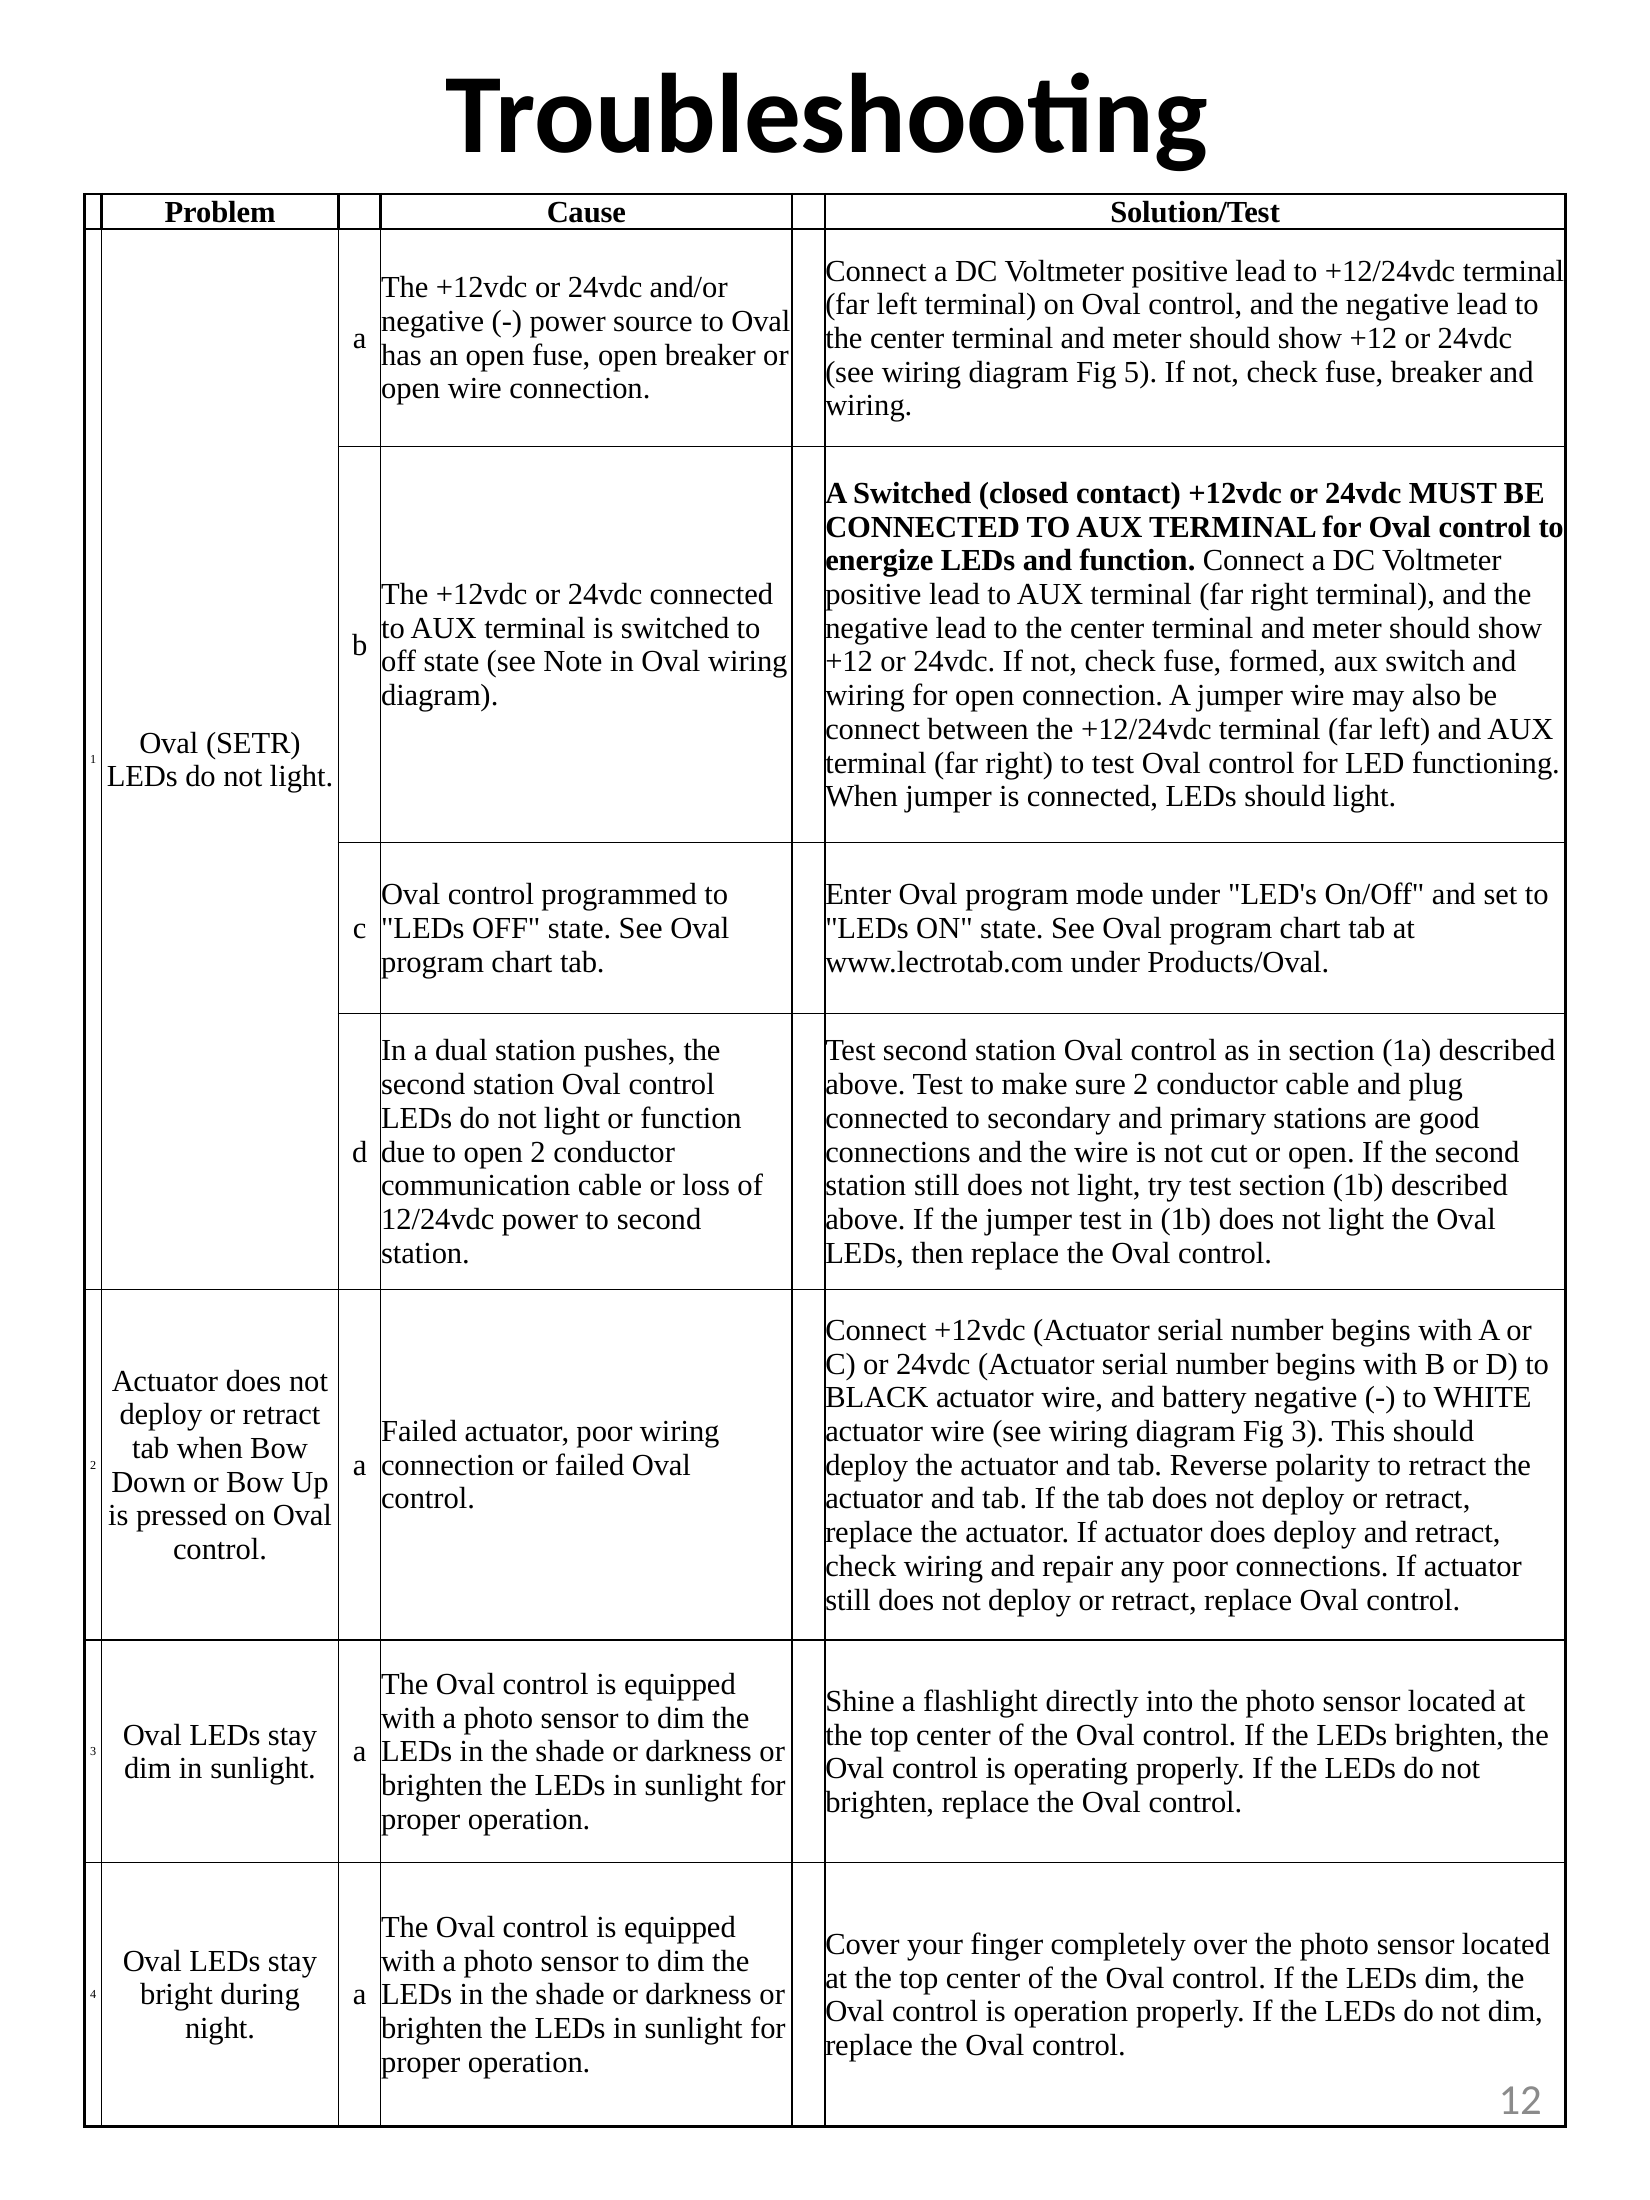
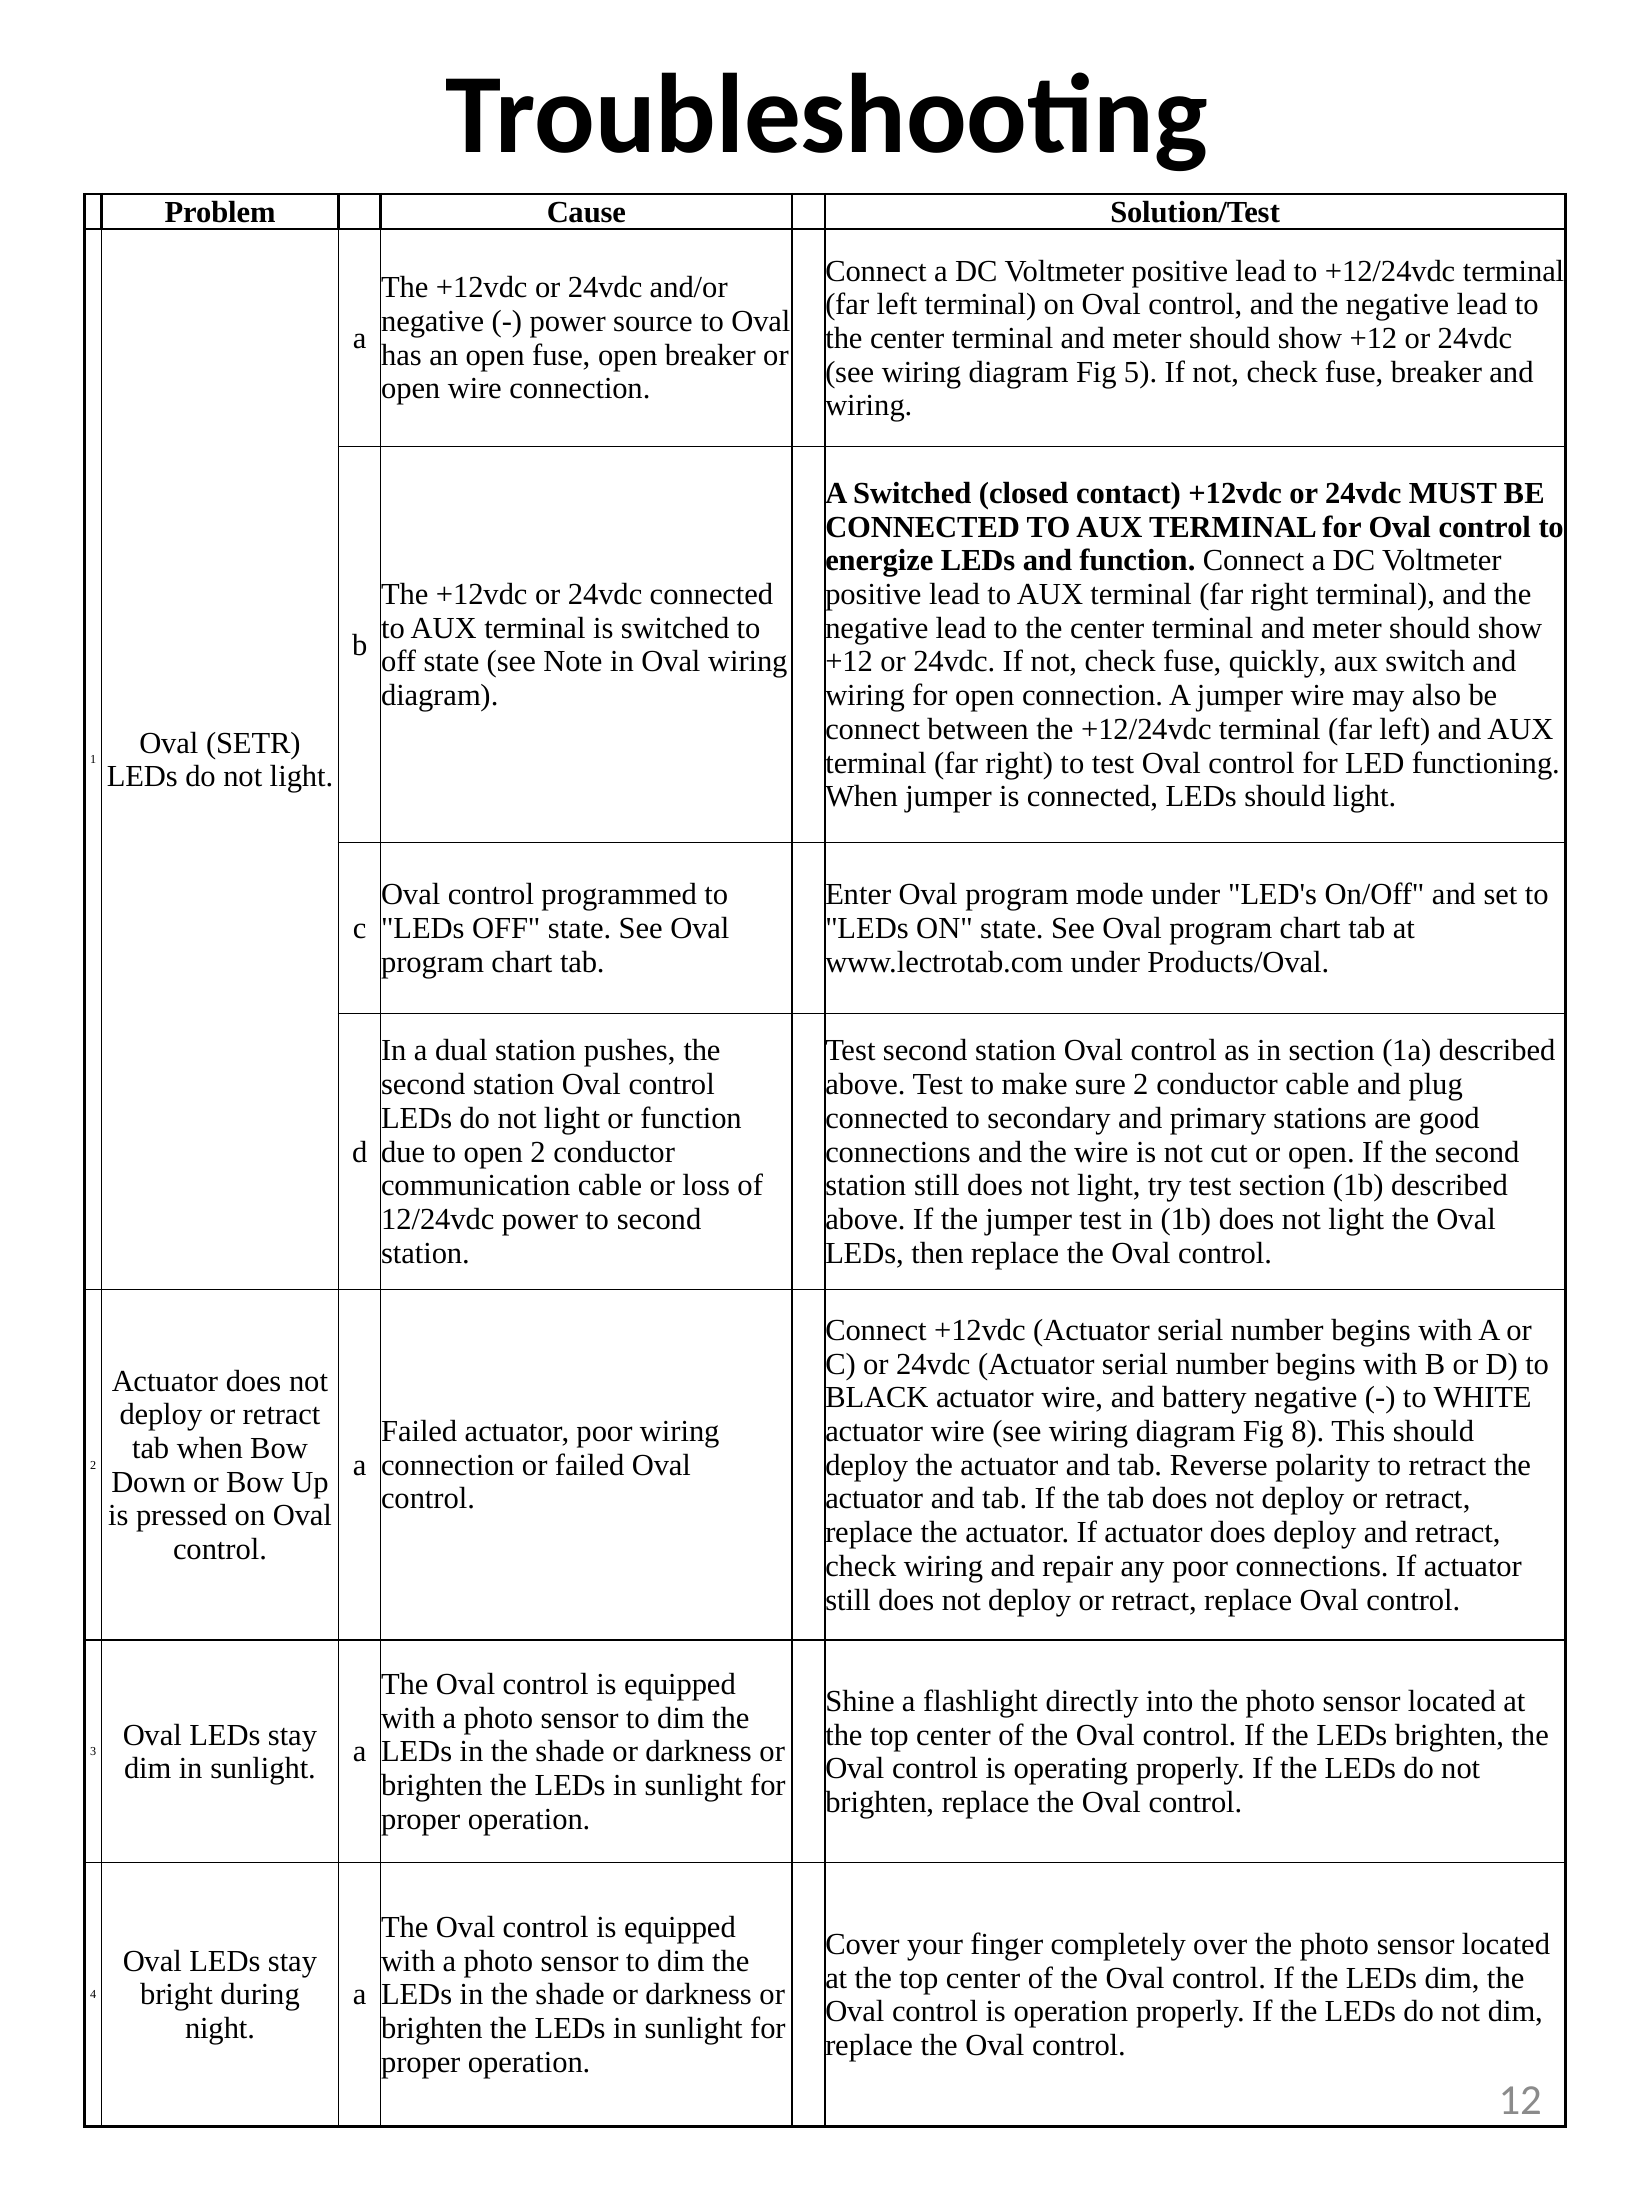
formed: formed -> quickly (1278, 662)
Fig 3: 3 -> 8 (1308, 1432)
